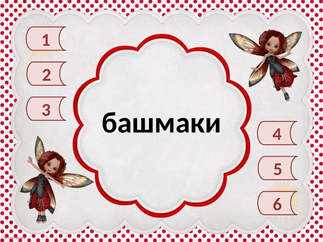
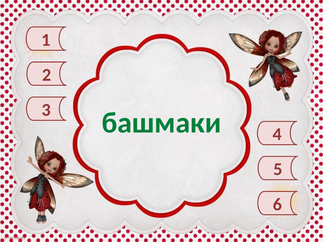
башмаки colour: black -> green (161, 123)
